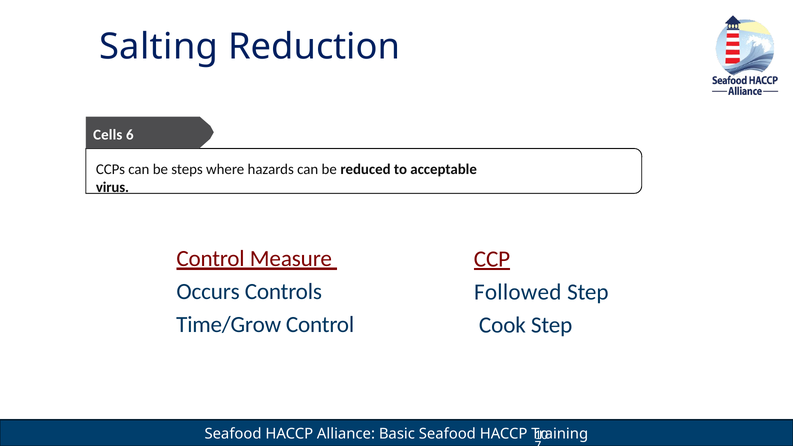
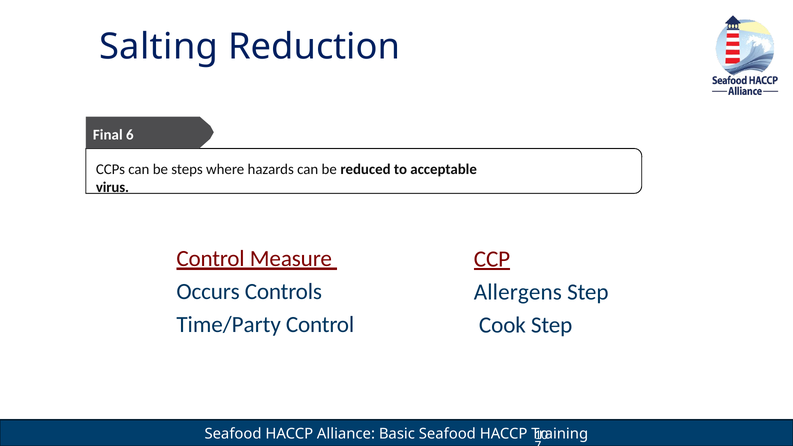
Cells: Cells -> Final (108, 135)
Followed: Followed -> Allergens (518, 292)
Time/Grow: Time/Grow -> Time/Party (229, 325)
